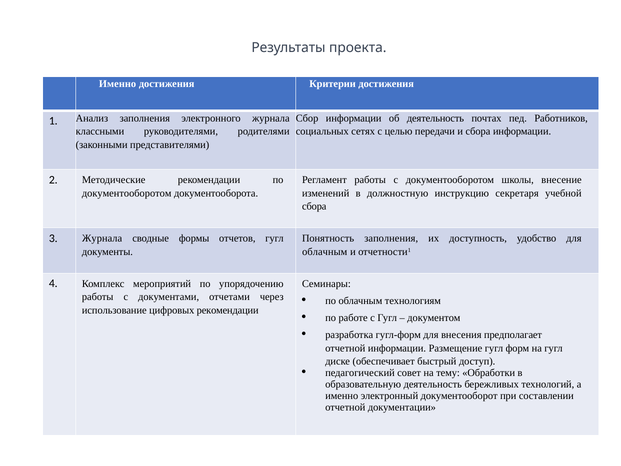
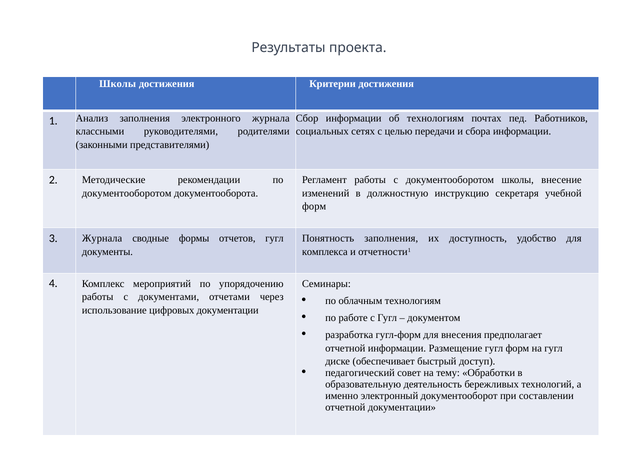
Именно: Именно -> Школы (118, 84)
об деятельность: деятельность -> технологиям (435, 118)
сбора: сбора -> форм (314, 206)
облачным: облачным -> комплекса (325, 252)
цифровых рекомендации: рекомендации -> документации (228, 310)
